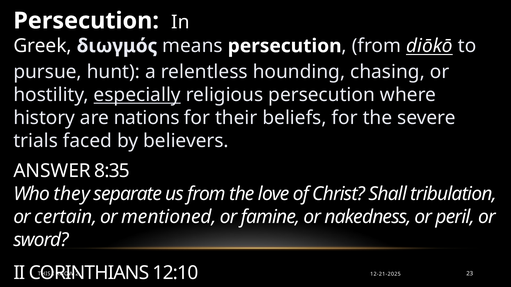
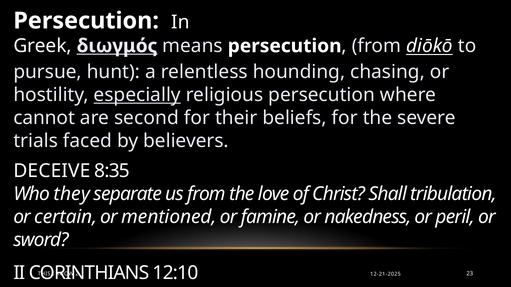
διωγμός underline: none -> present (117, 46)
history: history -> cannot (44, 118)
nations: nations -> second (146, 118)
ANSWER: ANSWER -> DECEIVE (52, 171)
